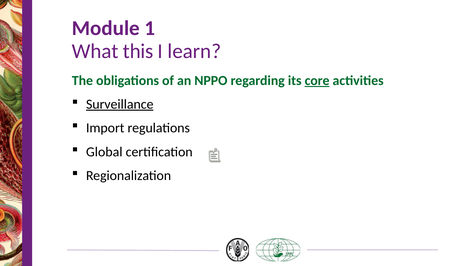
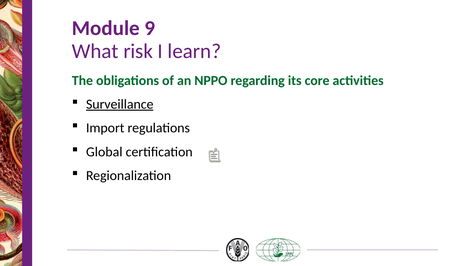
1: 1 -> 9 (150, 28)
this: this -> risk (138, 51)
core underline: present -> none (317, 81)
